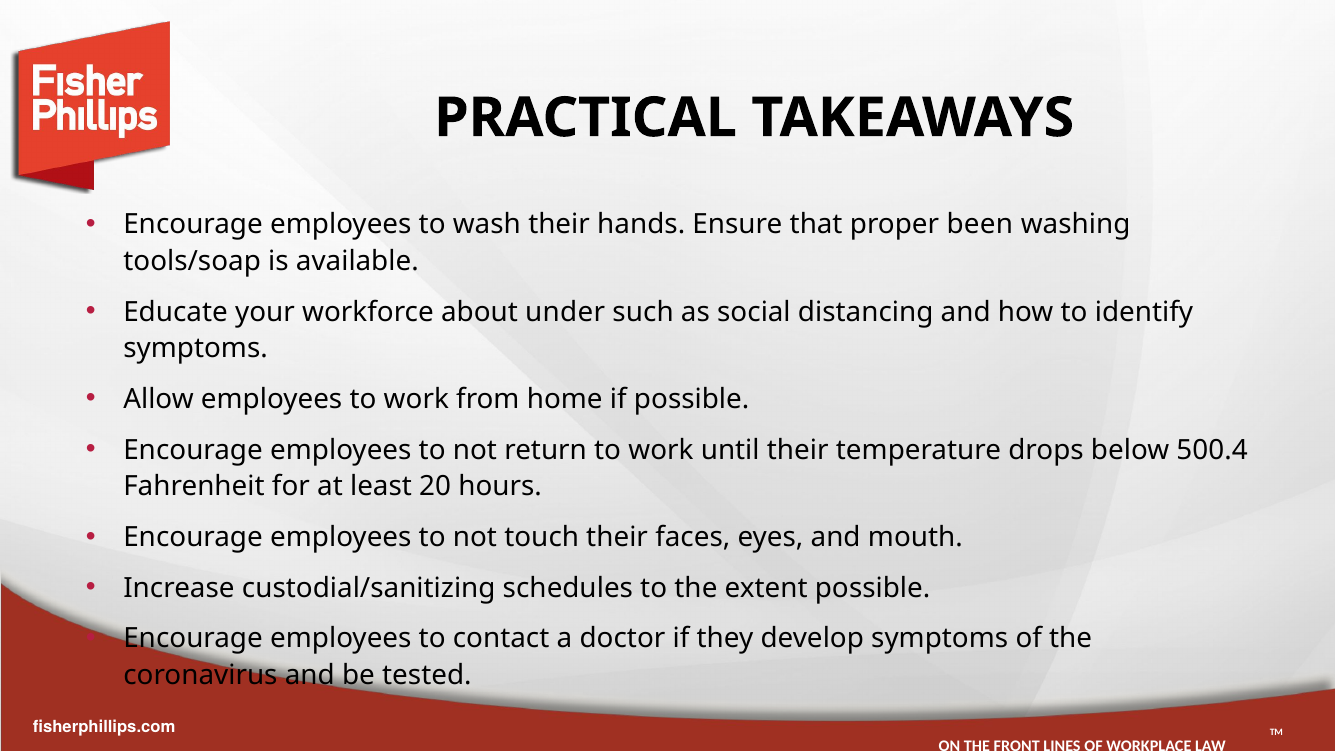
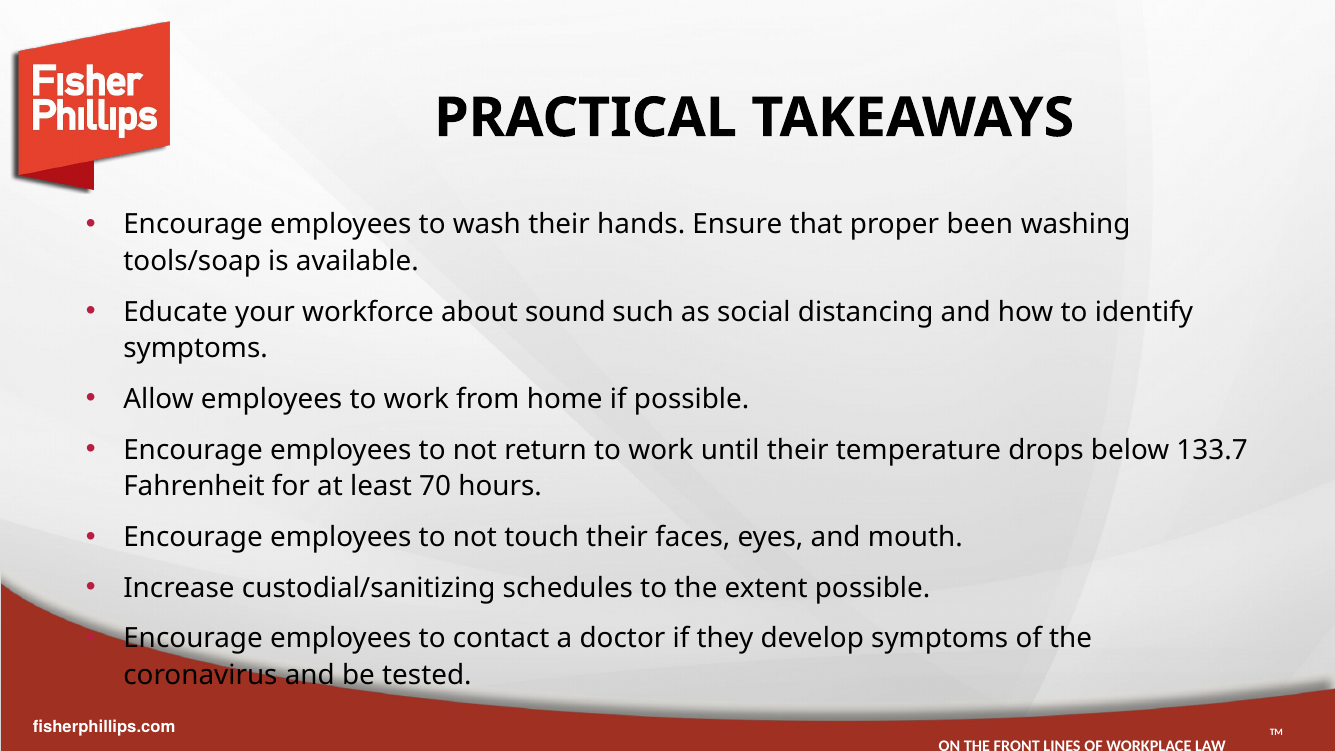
under: under -> sound (565, 312)
500.4: 500.4 -> 133.7 (1212, 450)
20: 20 -> 70 (435, 487)
